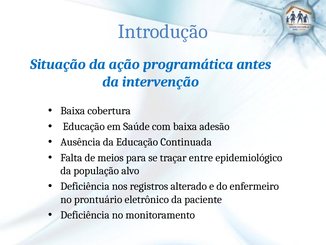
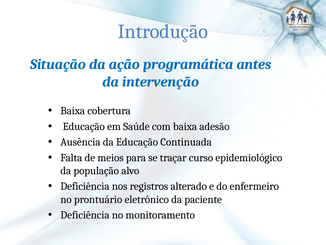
entre: entre -> curso (201, 157)
